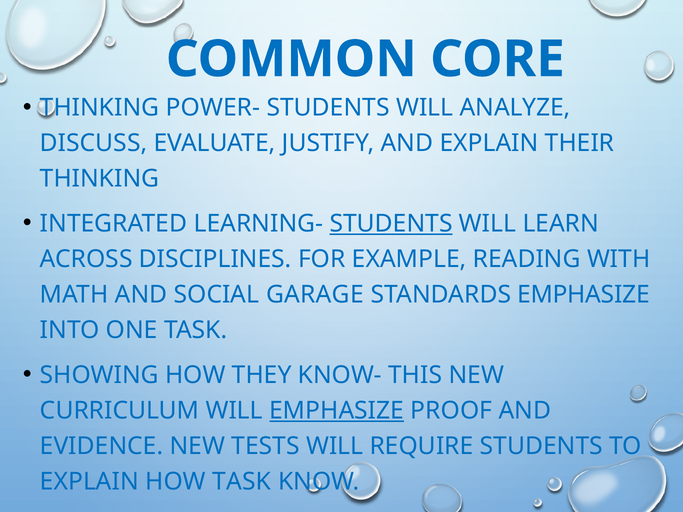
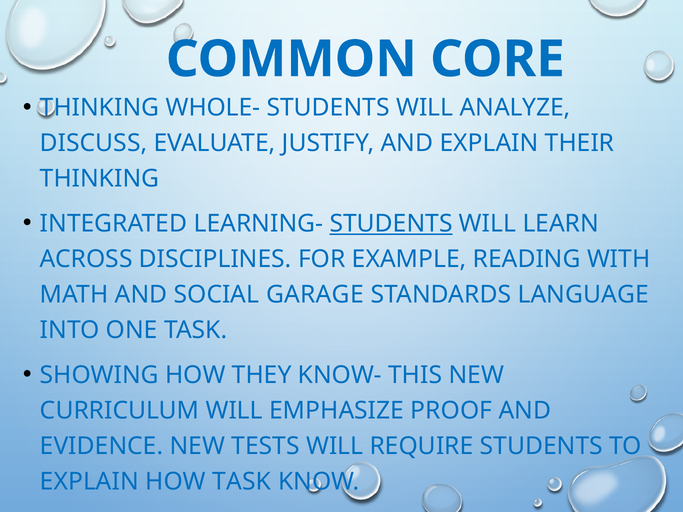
POWER-: POWER- -> WHOLE- (213, 108)
STANDARDS EMPHASIZE: EMPHASIZE -> LANGUAGE (583, 295)
EMPHASIZE underline: present -> none (337, 411)
